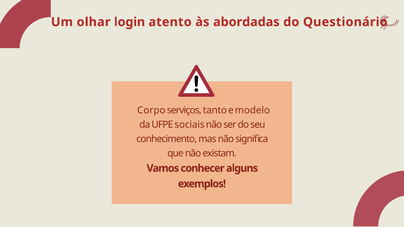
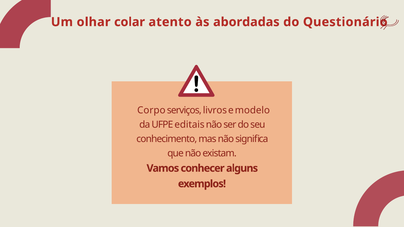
login: login -> colar (130, 22)
tanto: tanto -> livros (215, 110)
sociais: sociais -> editais (190, 125)
